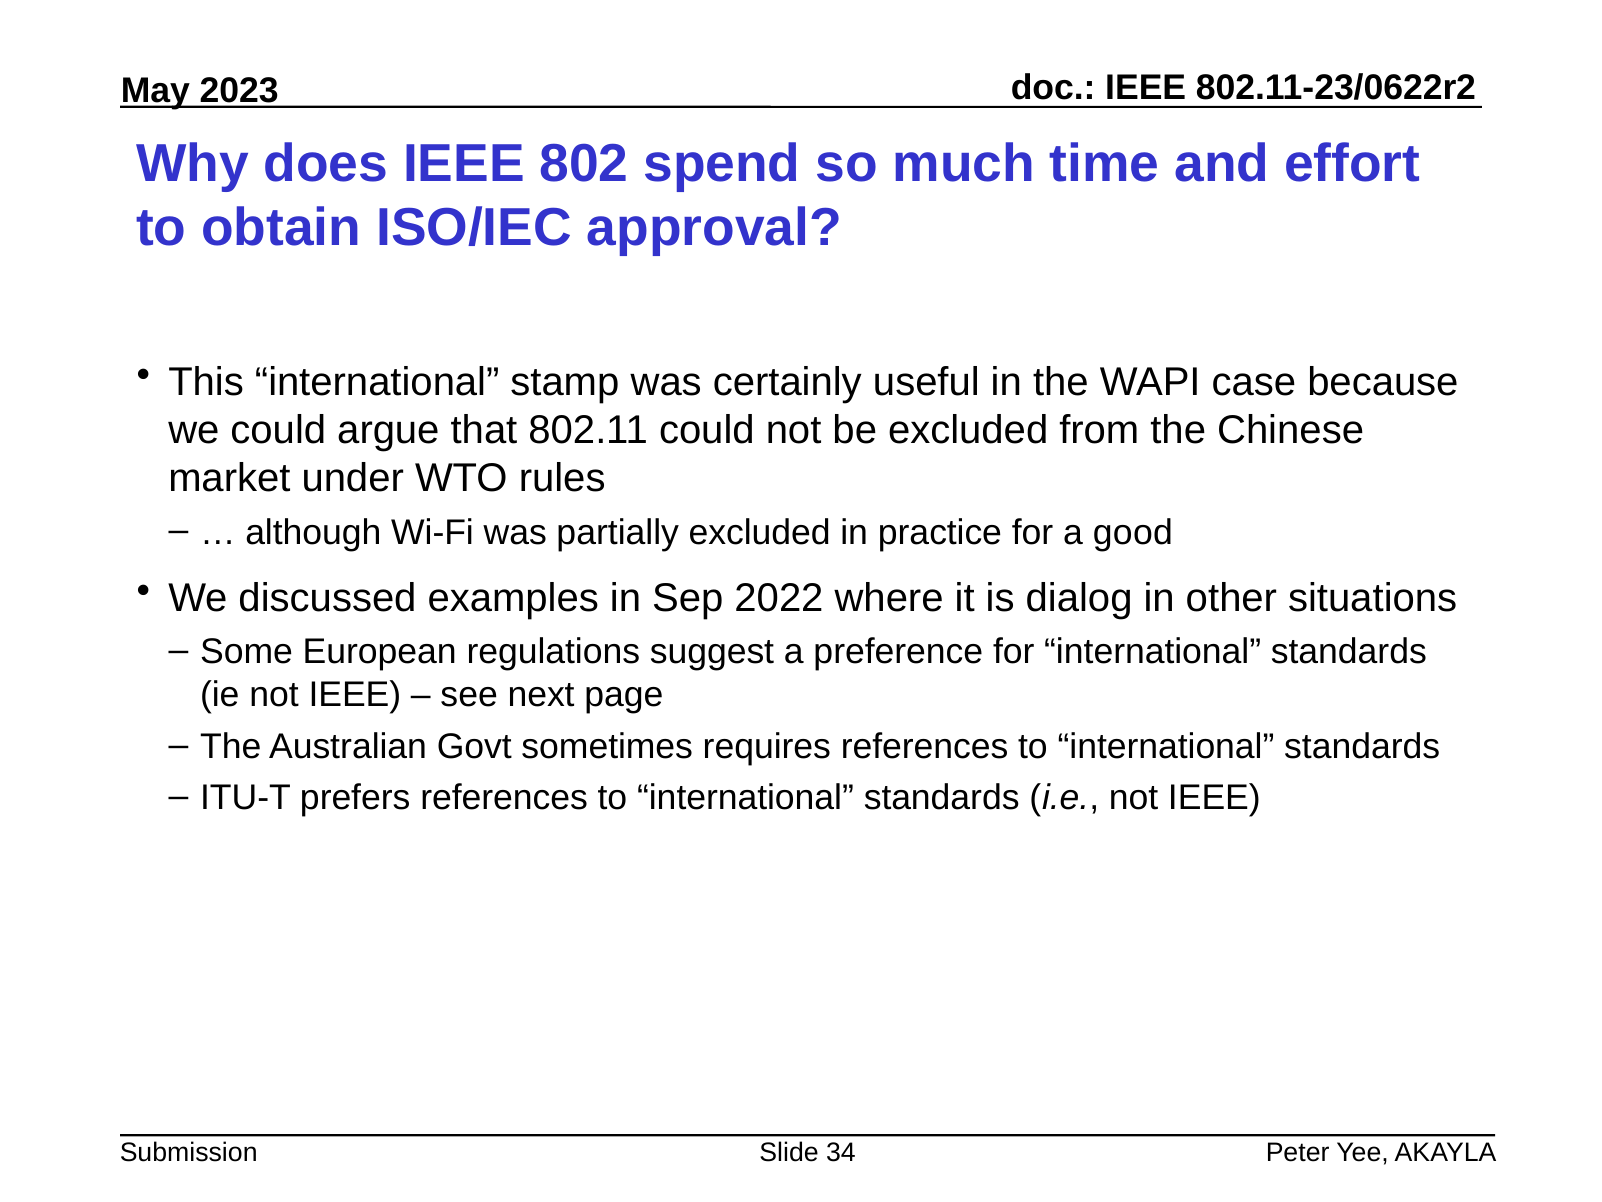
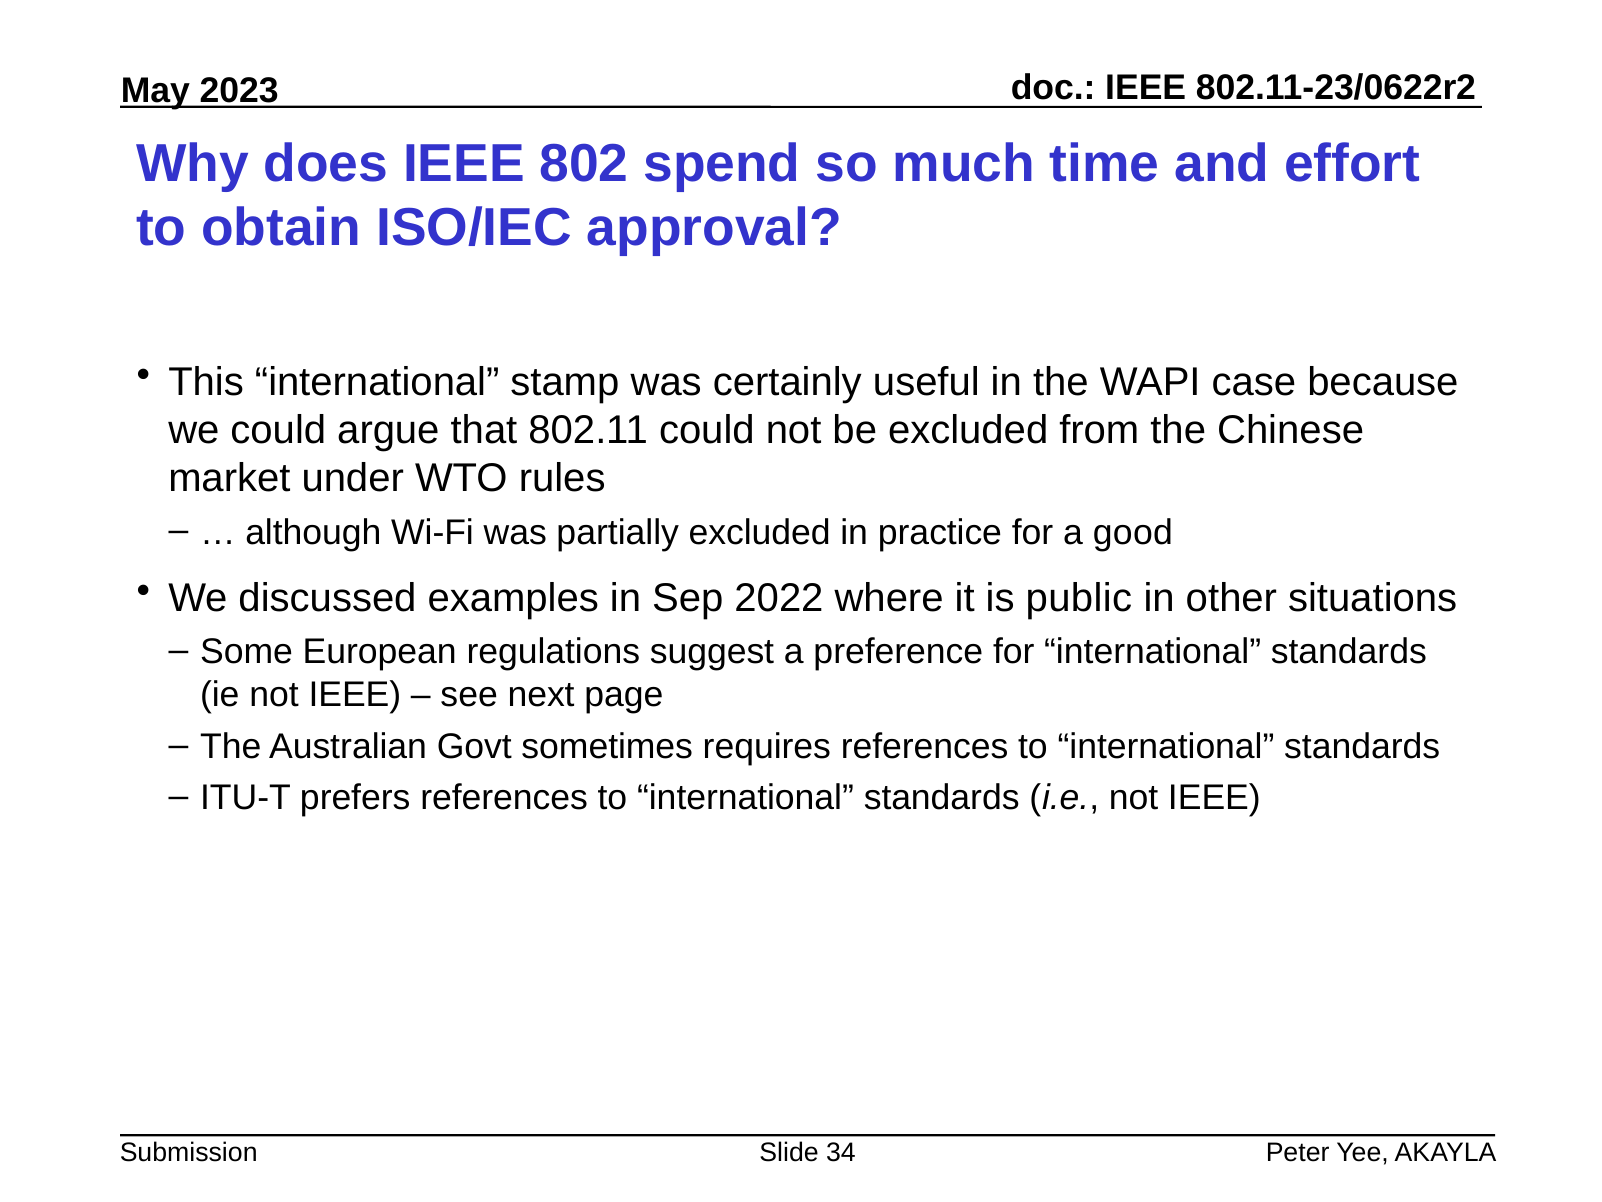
dialog: dialog -> public (1079, 598)
